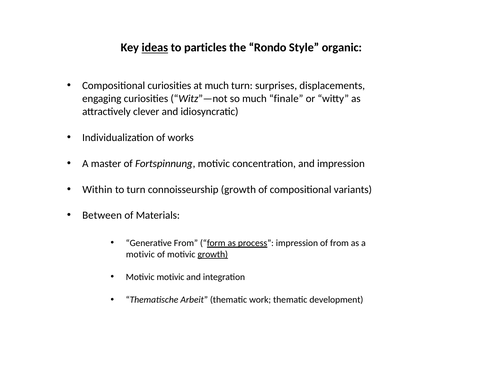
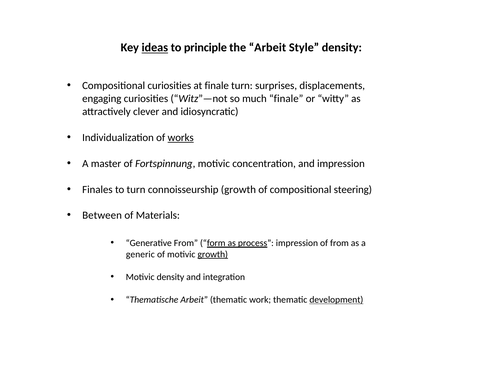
particles: particles -> principle (205, 48)
the Rondo: Rondo -> Arbeit (268, 48)
Style organic: organic -> density (342, 48)
at much: much -> finale (217, 86)
works underline: none -> present (181, 137)
Within: Within -> Finales (97, 189)
variants: variants -> steering (353, 189)
motivic: motivic -> generic (140, 254)
Motivic motivic: motivic -> density (170, 277)
development underline: none -> present (336, 299)
